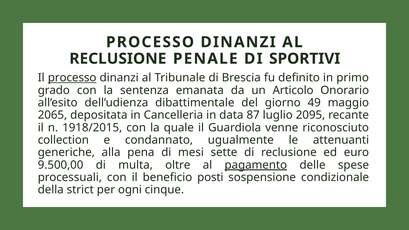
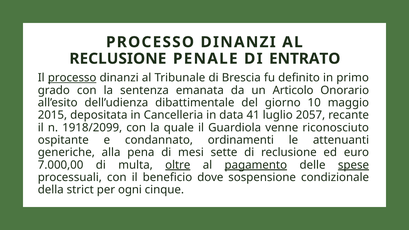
SPORTIVI: SPORTIVI -> ENTRATO (305, 59)
49: 49 -> 10 (314, 103)
2065: 2065 -> 2015 (52, 115)
87: 87 -> 41 (253, 115)
2095: 2095 -> 2057 (311, 115)
1918/2015: 1918/2015 -> 1918/2099 (92, 128)
collection: collection -> ospitante (63, 140)
ugualmente: ugualmente -> ordinamenti (241, 140)
9.500,00: 9.500,00 -> 7.000,00 (61, 165)
oltre underline: none -> present (178, 165)
spese underline: none -> present (353, 165)
posti: posti -> dove (210, 177)
